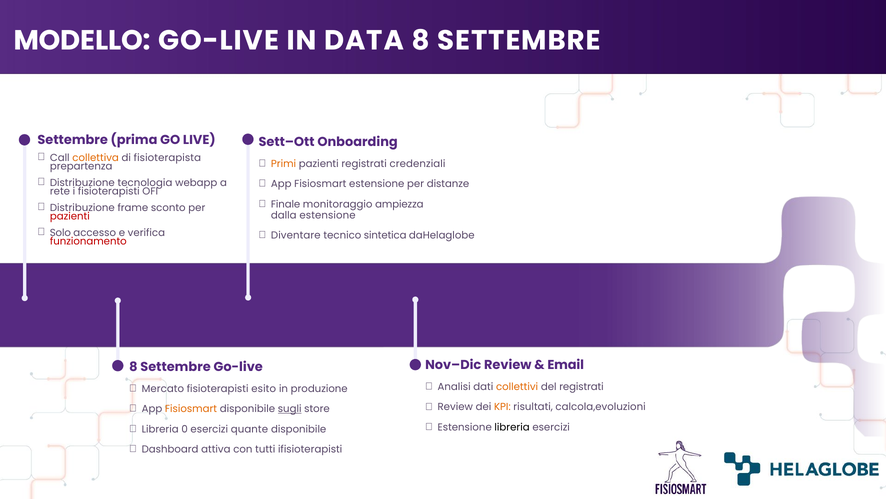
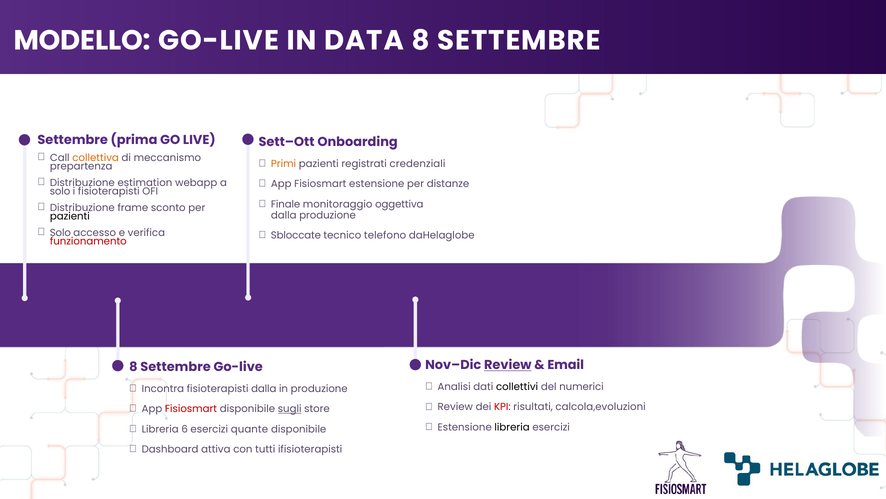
fisioterapista: fisioterapista -> meccanismo (167, 157)
tecnologia: tecnologia -> estimation (145, 182)
rete: rete -> solo (60, 191)
ampiezza: ampiezza -> oggettiva (399, 204)
dalla estensione: estensione -> produzione (328, 215)
pazienti colour: red -> black (70, 216)
Diventare: Diventare -> Sbloccate (296, 235)
sintetica: sintetica -> telefono (385, 235)
Review underline: none -> present (508, 365)
collettivi colour: orange -> black (517, 386)
del registrati: registrati -> numerici (581, 386)
Mercato: Mercato -> Incontra (163, 388)
fisioterapisti esito: esito -> dalla (264, 388)
KPI colour: orange -> red (502, 407)
Fisiosmart colour: orange -> red (191, 408)
0: 0 -> 6 (185, 429)
